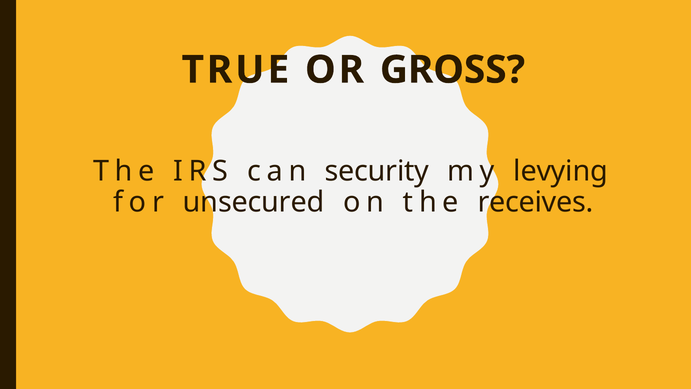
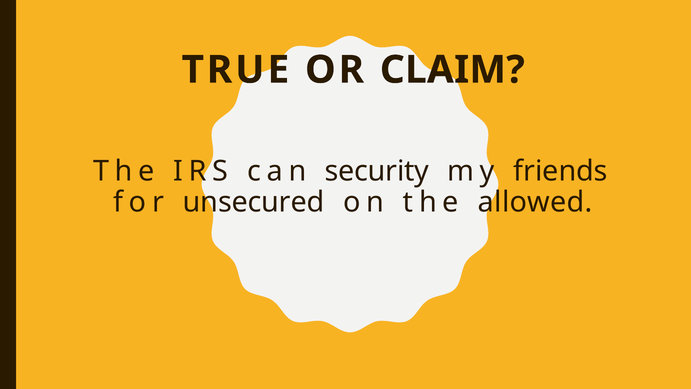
GROSS: GROSS -> CLAIM (452, 70)
levying: levying -> friends (561, 171)
receives: receives -> allowed (535, 202)
